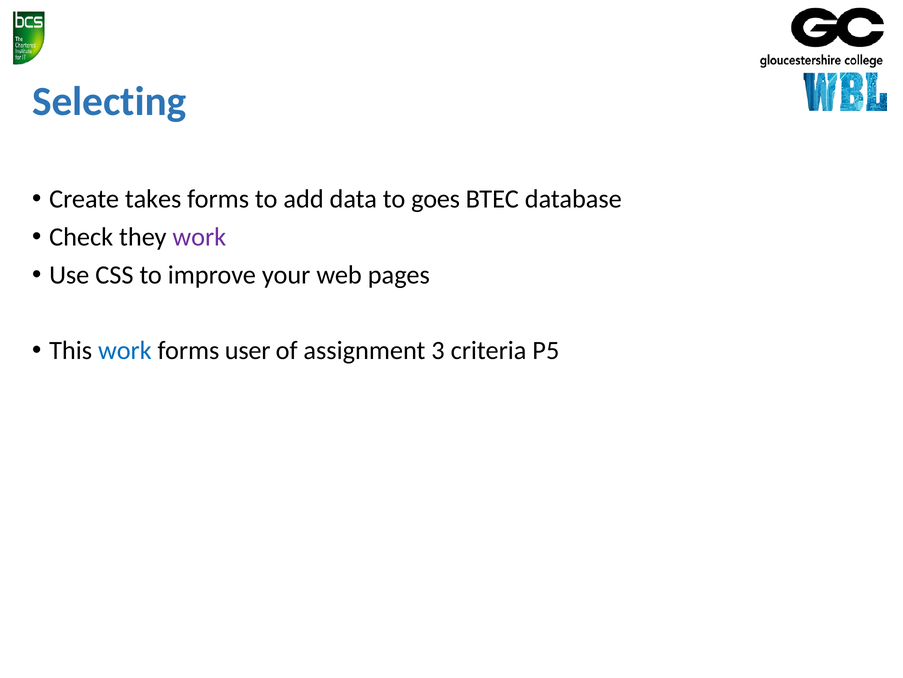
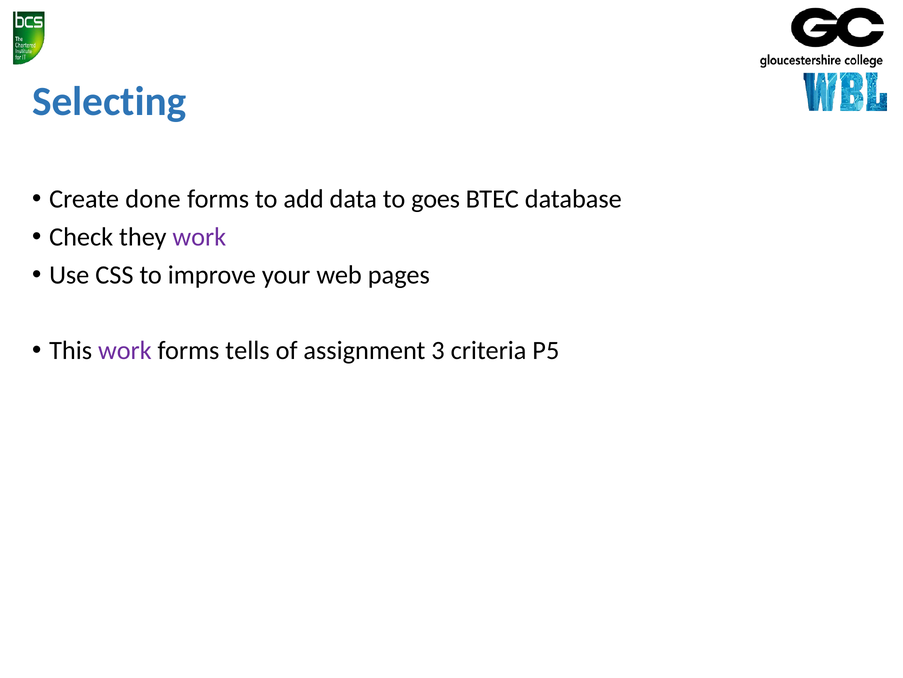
takes: takes -> done (153, 199)
work colour: blue -> purple (125, 350)
user: user -> tells (247, 350)
